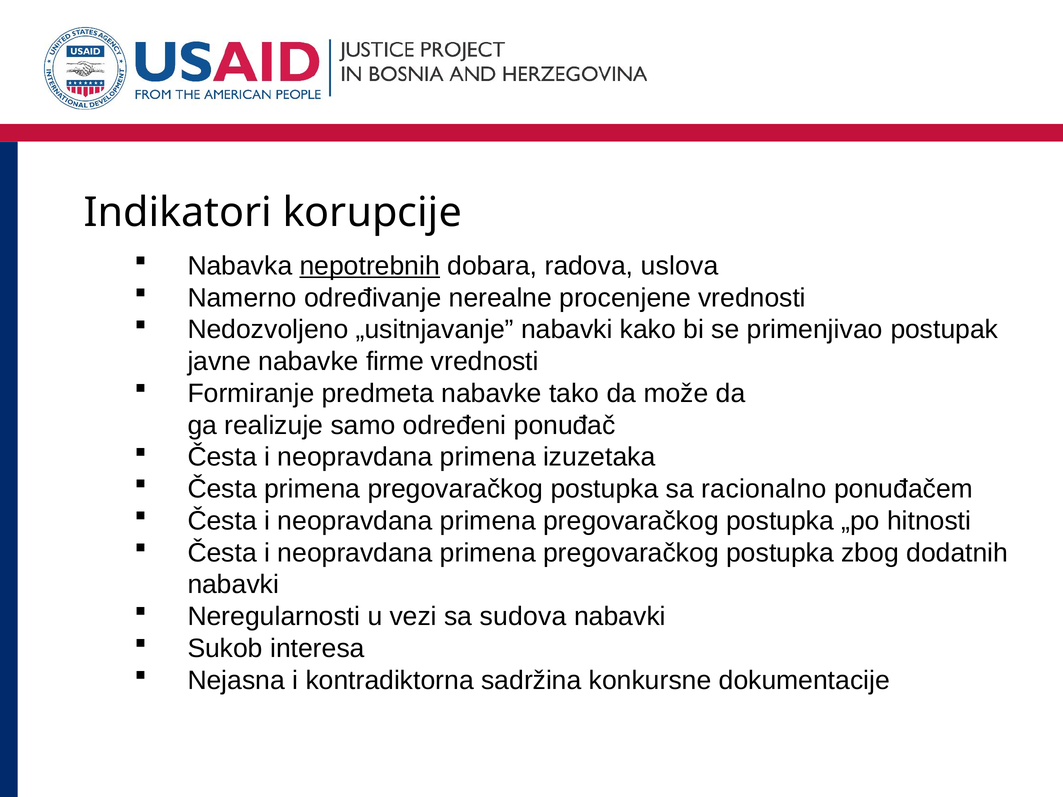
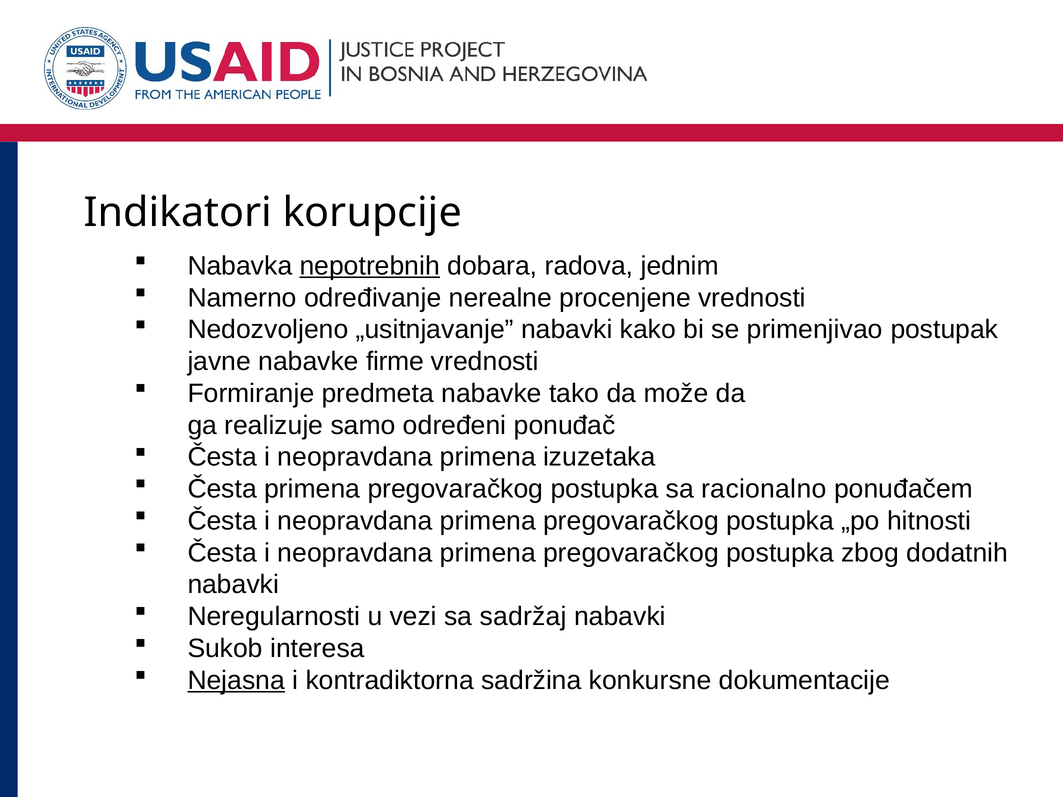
uslova: uslova -> jednim (680, 266)
sudova: sudova -> sadržaj (523, 617)
Nejasna underline: none -> present (236, 681)
